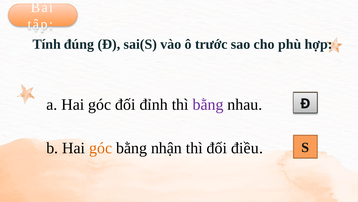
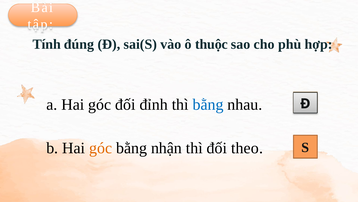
trước: trước -> thuộc (211, 44)
bằng colour: purple -> blue (208, 104)
điều: điều -> theo (247, 148)
